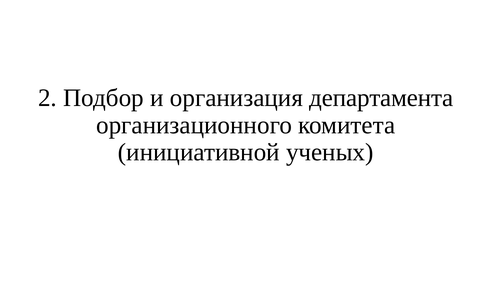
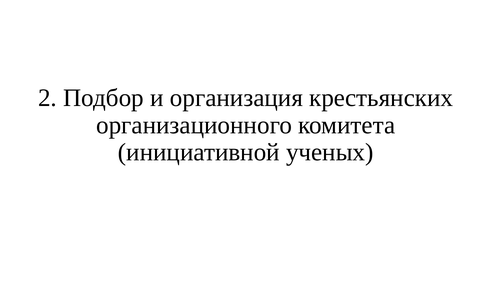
департамента: департамента -> крестьянских (381, 98)
